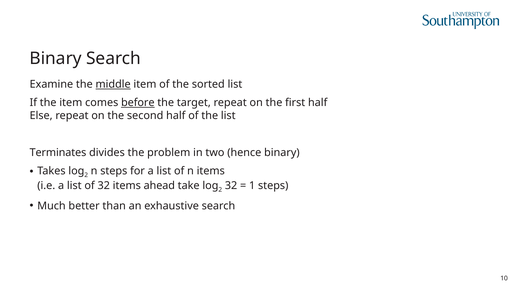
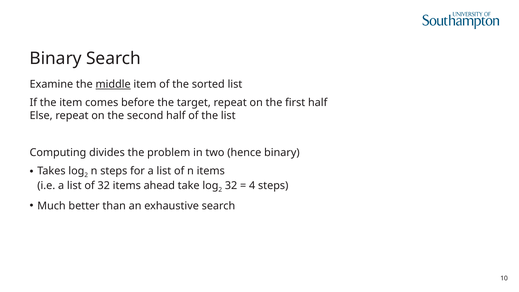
before underline: present -> none (138, 103)
Terminates: Terminates -> Computing (58, 152)
1: 1 -> 4 (252, 186)
